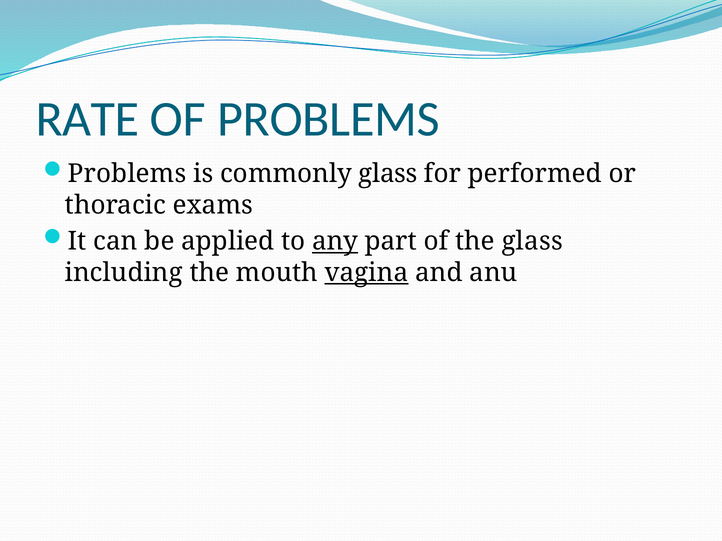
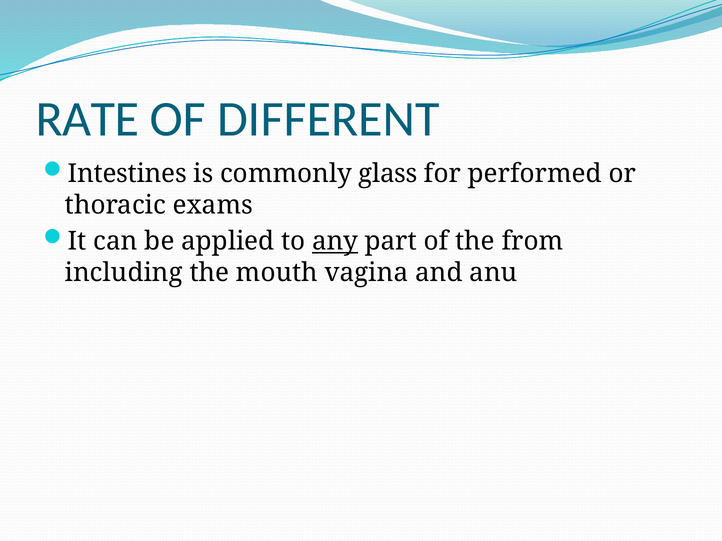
OF PROBLEMS: PROBLEMS -> DIFFERENT (328, 119)
Problems: Problems -> Intestines (127, 174)
the glass: glass -> from (532, 242)
vagina underline: present -> none (367, 273)
